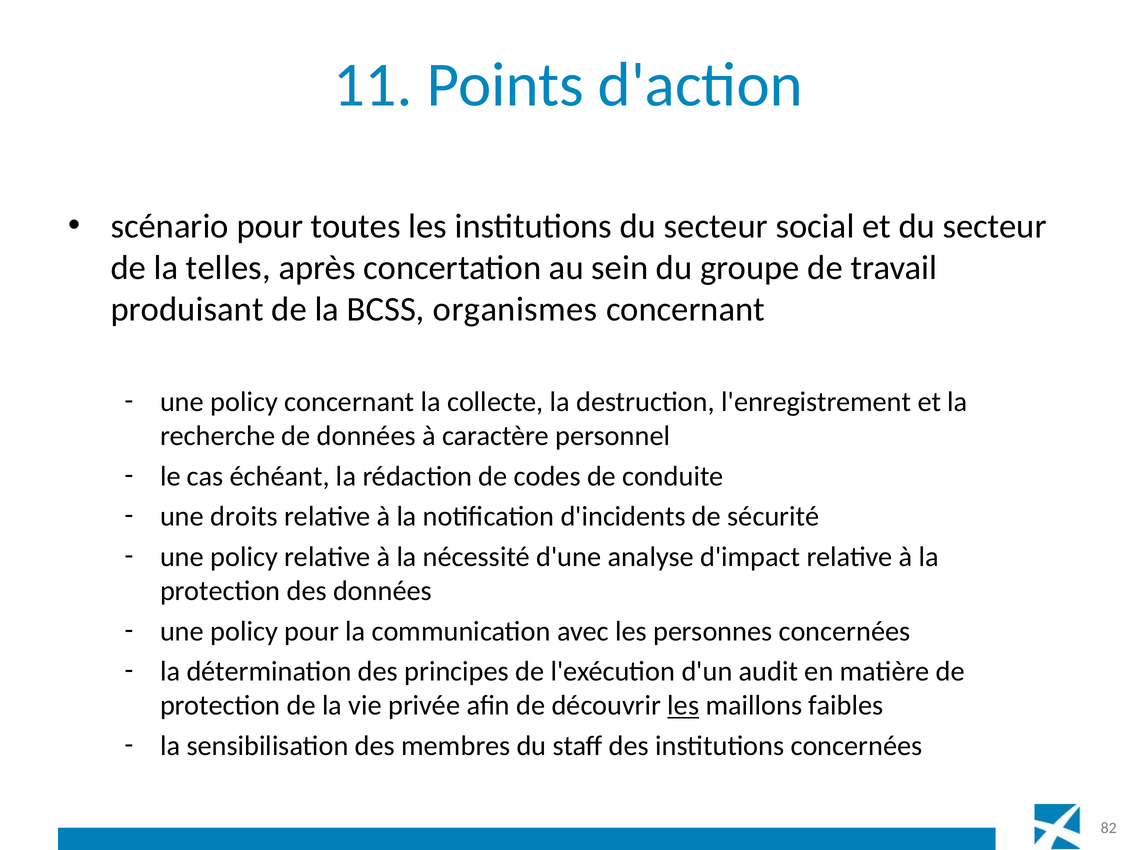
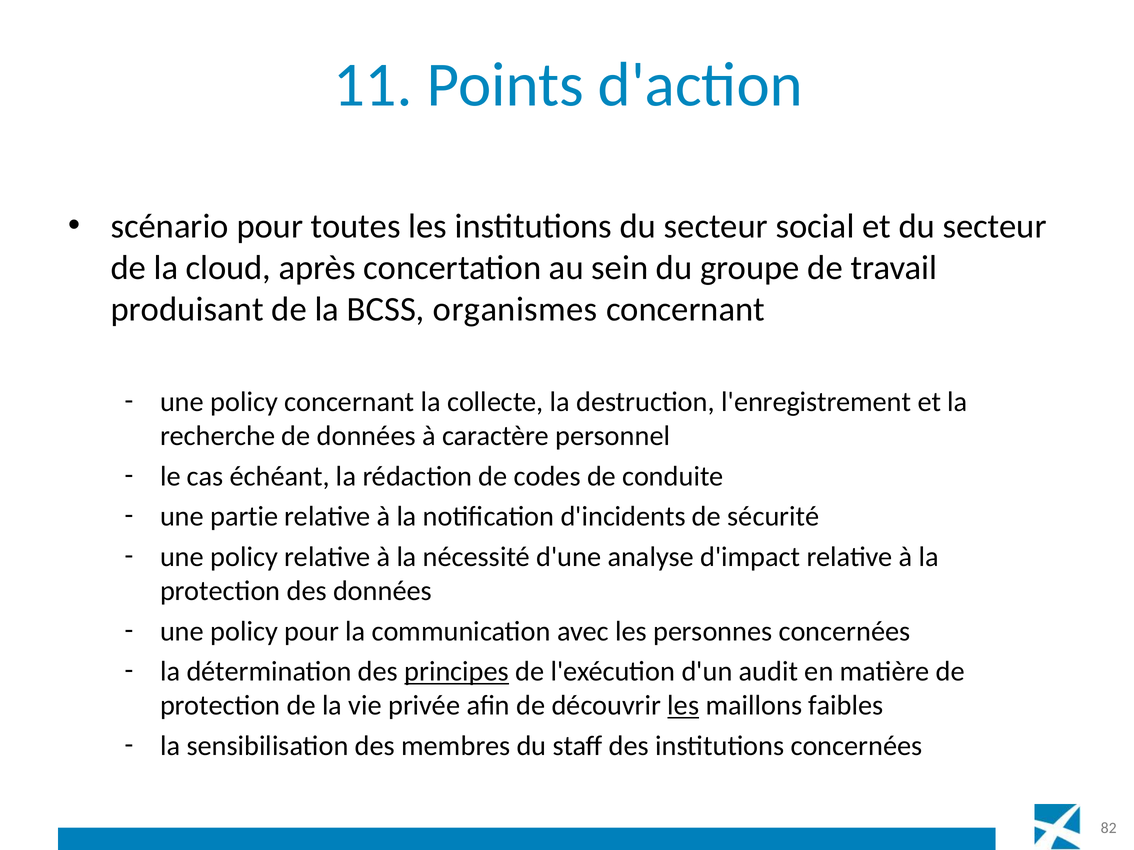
telles: telles -> cloud (228, 268)
droits: droits -> partie (244, 517)
principes underline: none -> present (457, 672)
